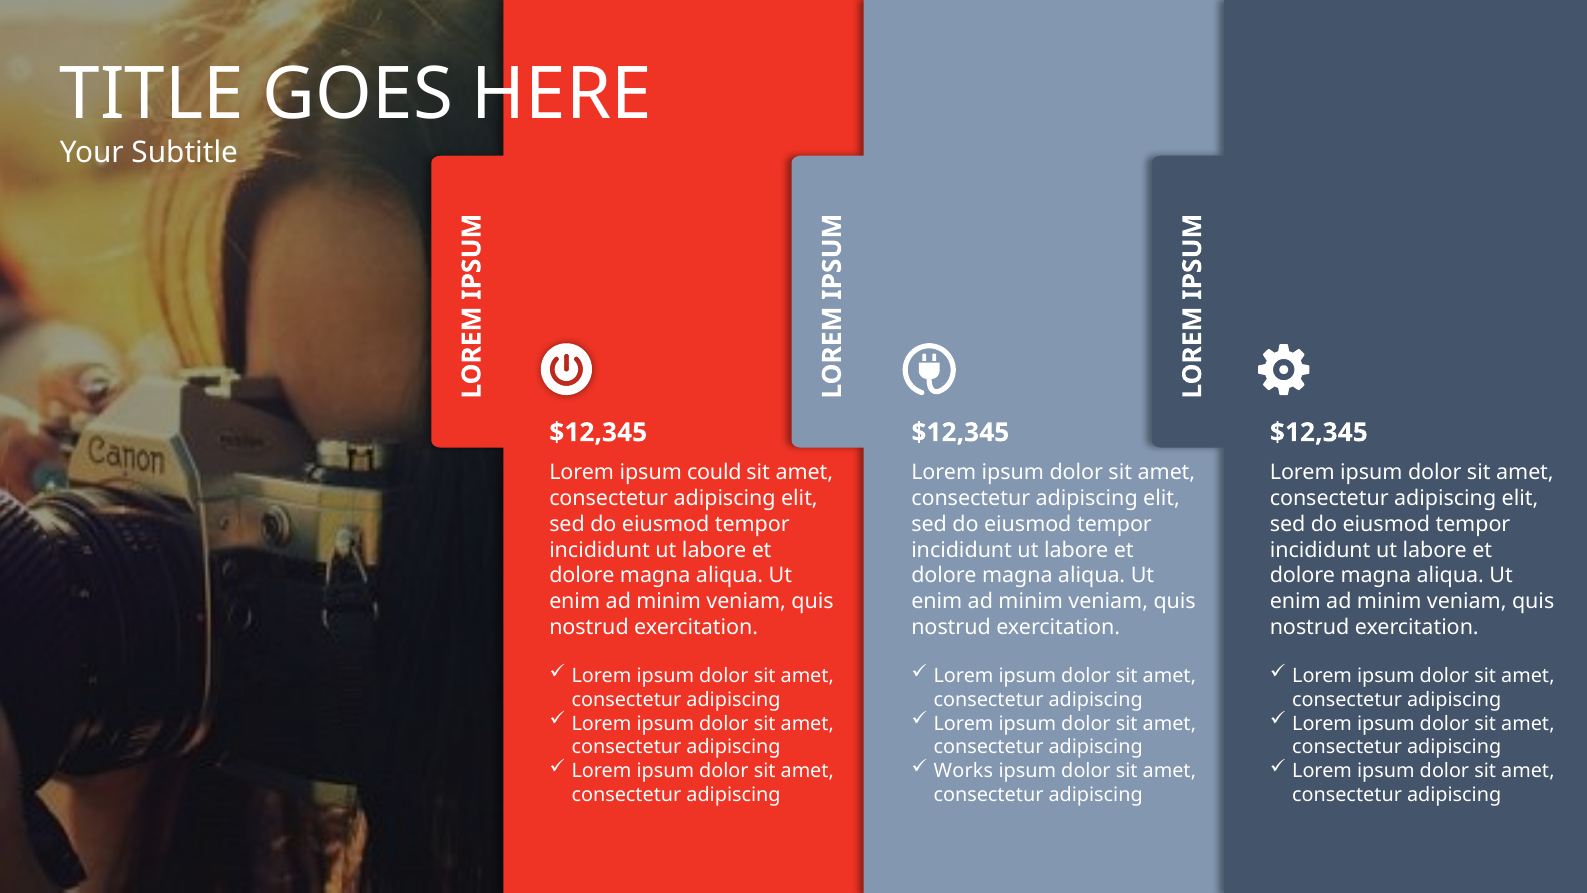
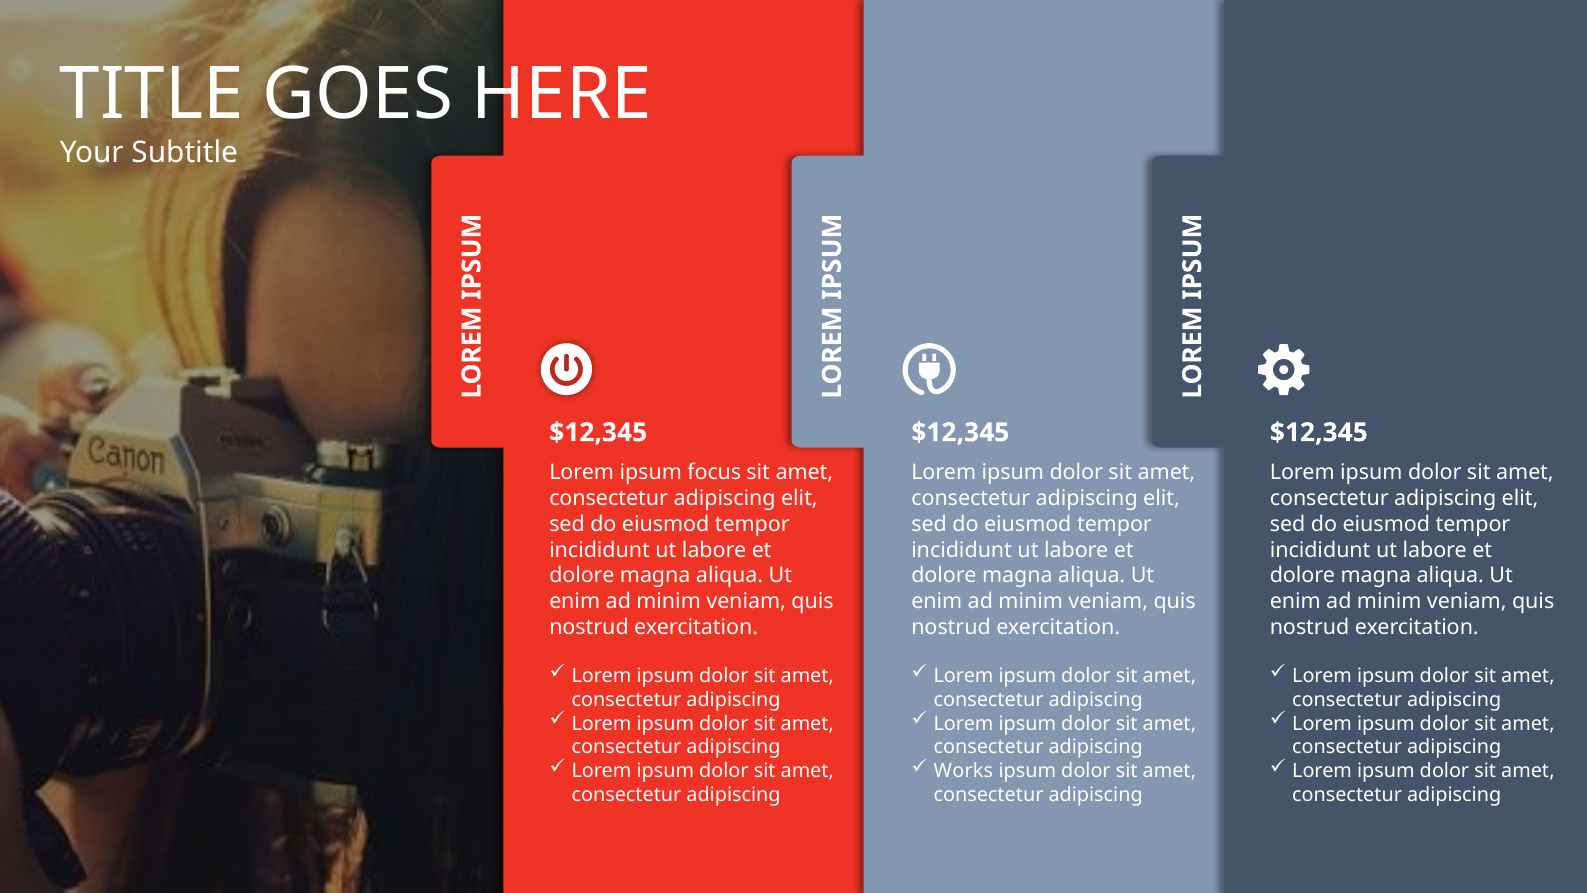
could: could -> focus (714, 472)
